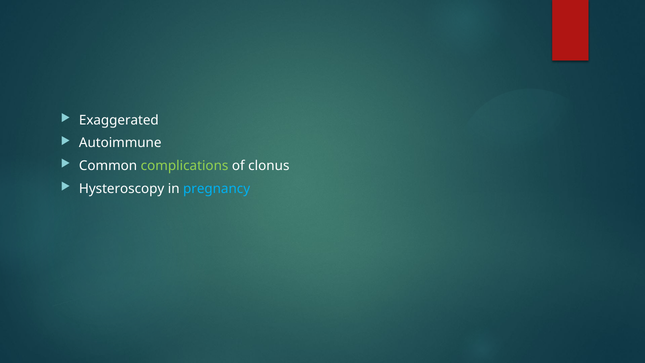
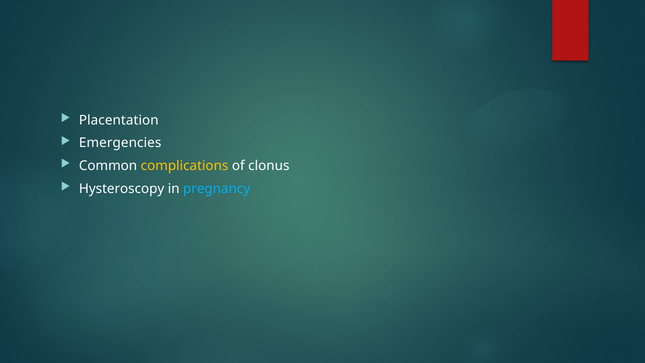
Exaggerated: Exaggerated -> Placentation (119, 120)
Autoimmune: Autoimmune -> Emergencies (120, 143)
complications colour: light green -> yellow (185, 166)
